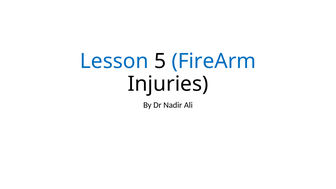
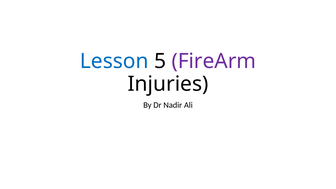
FireArm colour: blue -> purple (214, 61)
